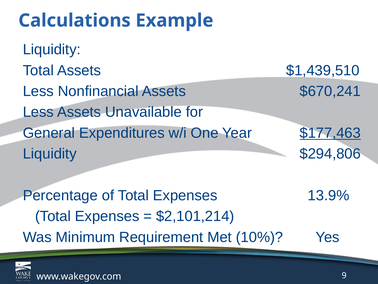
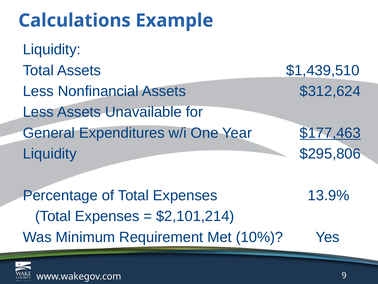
$670,241: $670,241 -> $312,624 (330, 91)
$294,806: $294,806 -> $295,806 (330, 154)
